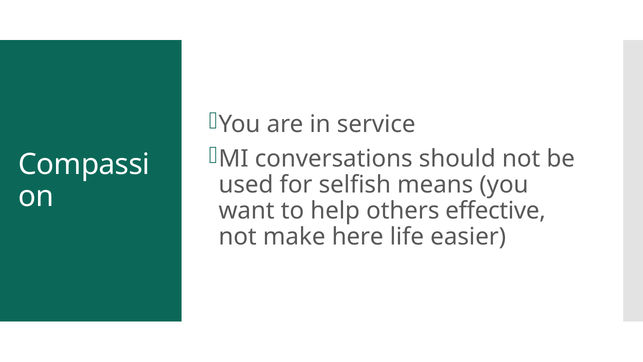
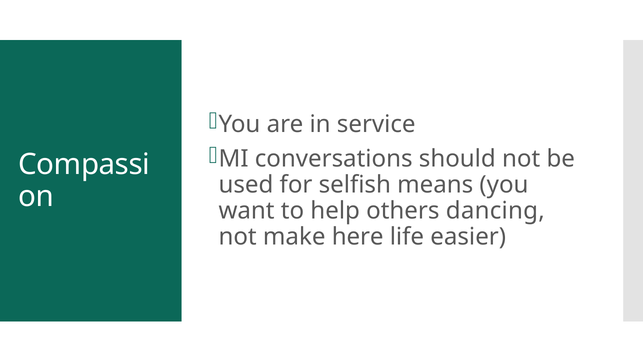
effective: effective -> dancing (495, 210)
